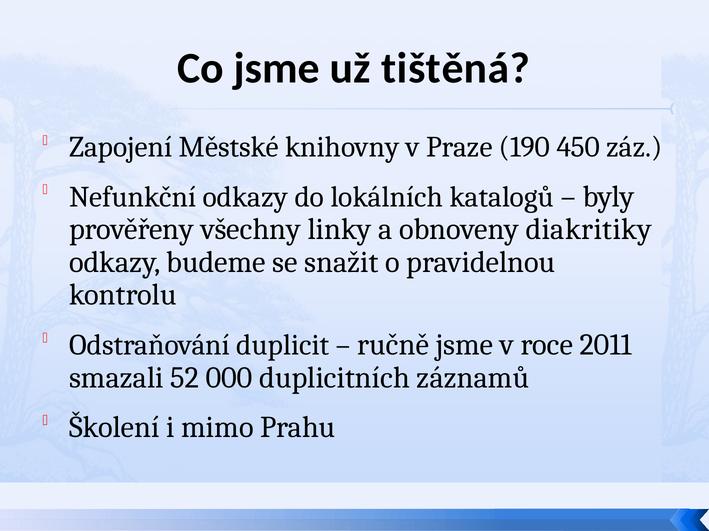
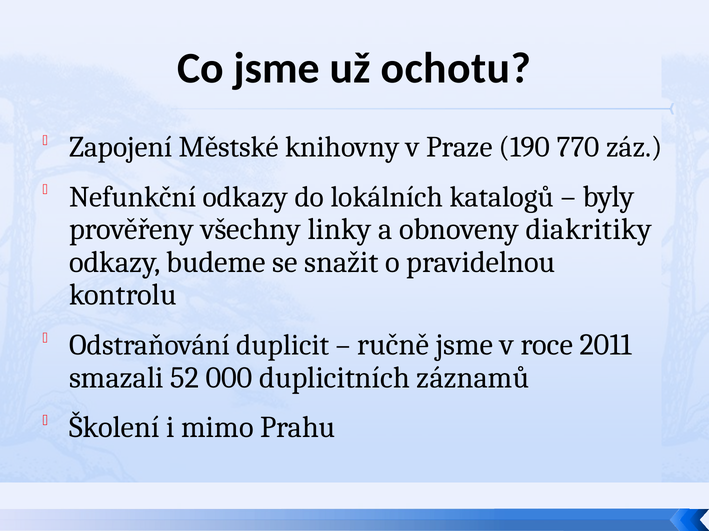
tištěná: tištěná -> ochotu (456, 69)
450: 450 -> 770 (578, 147)
